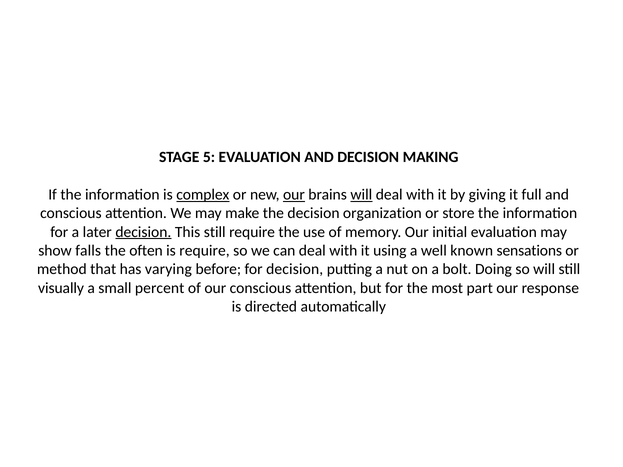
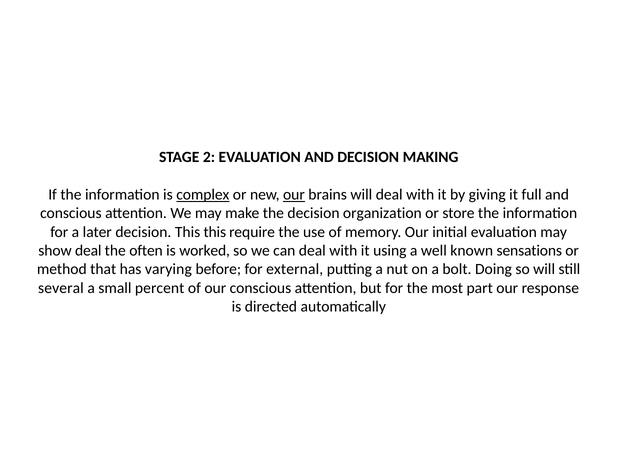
5: 5 -> 2 (209, 157)
will underline: present -> none (361, 195)
decision underline: present -> none (143, 232)
This still: still -> this (215, 232)
show falls: falls -> deal (88, 251)
is require: require -> worked (205, 251)
for decision: decision -> external (295, 269)
visually: visually -> several (61, 288)
